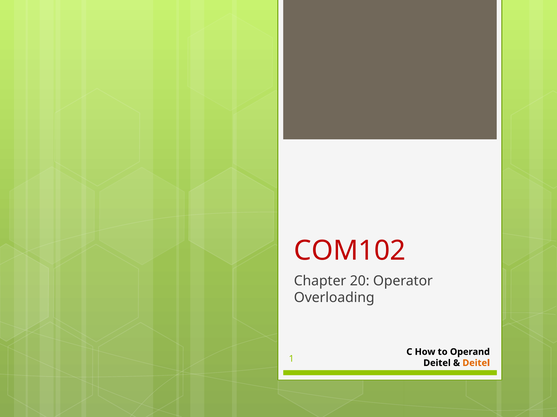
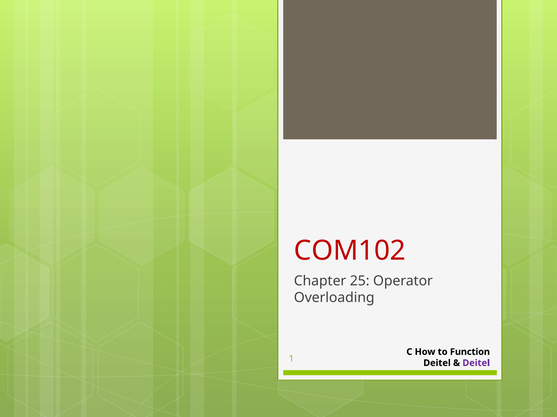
20: 20 -> 25 (360, 281)
Operand: Operand -> Function (470, 352)
Deitel colour: orange -> purple (476, 364)
